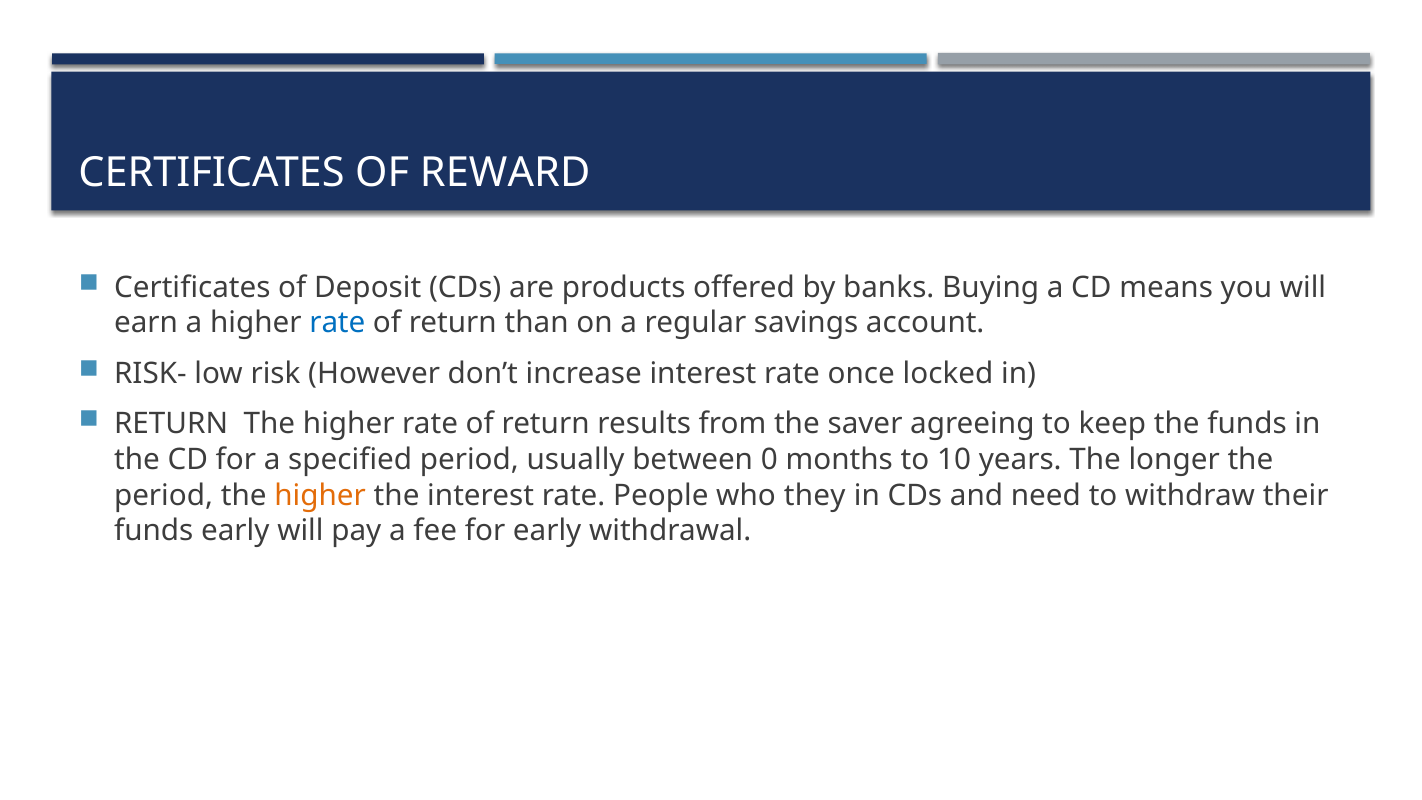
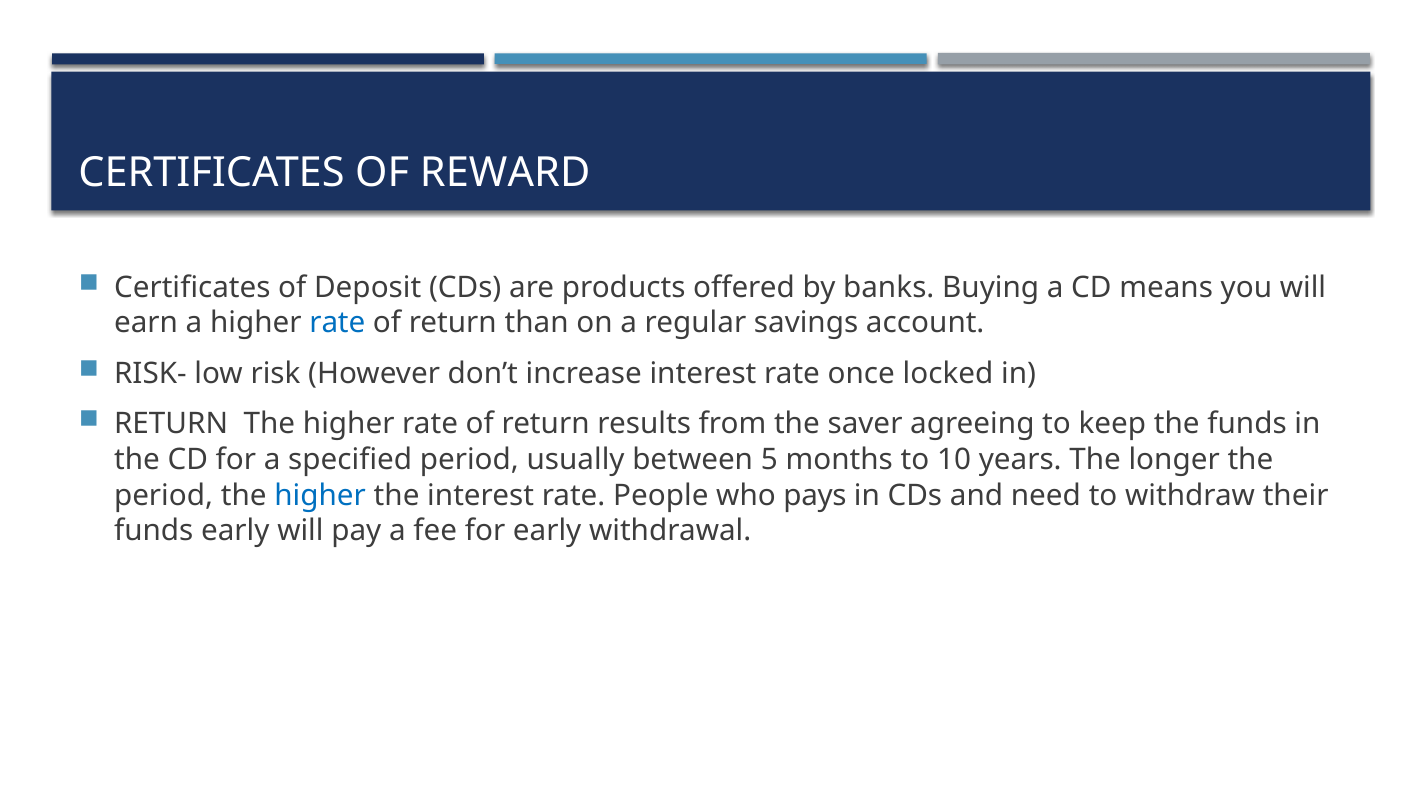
0: 0 -> 5 (769, 460)
higher colour: orange -> blue (320, 495)
they: they -> pays (815, 495)
